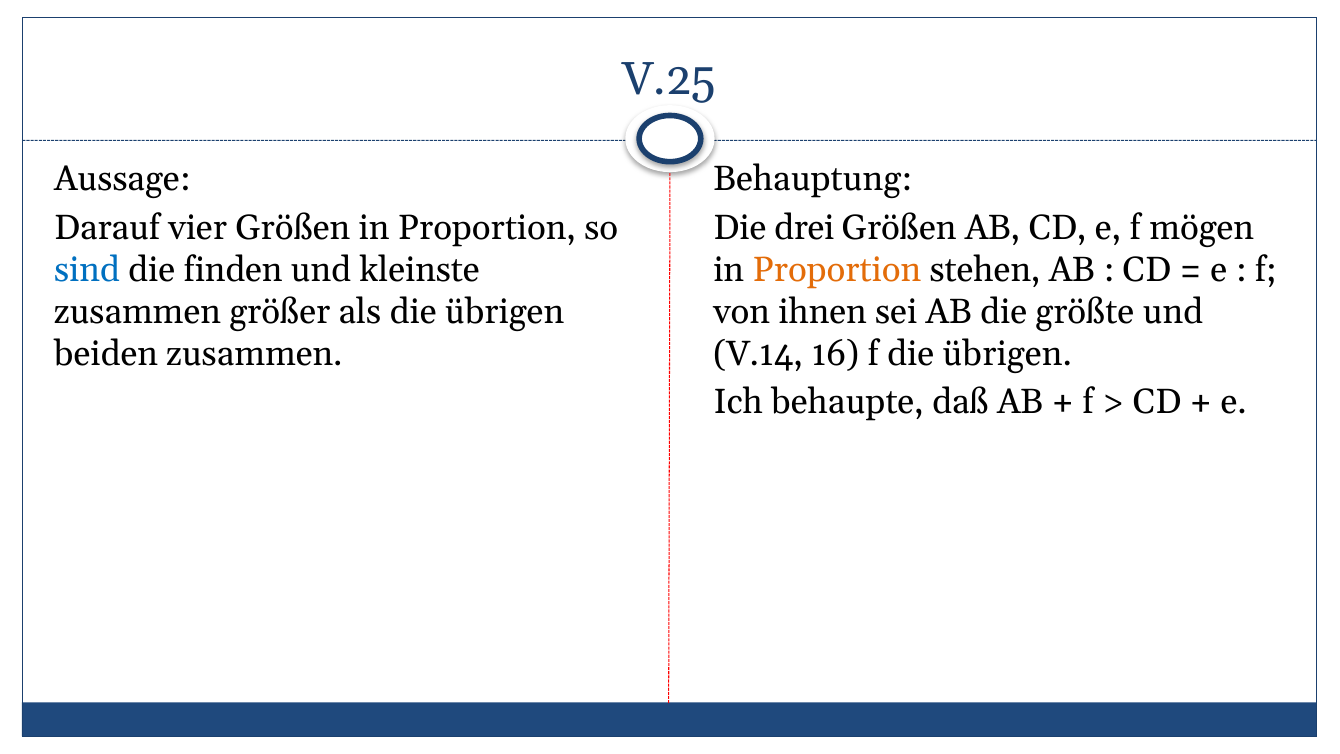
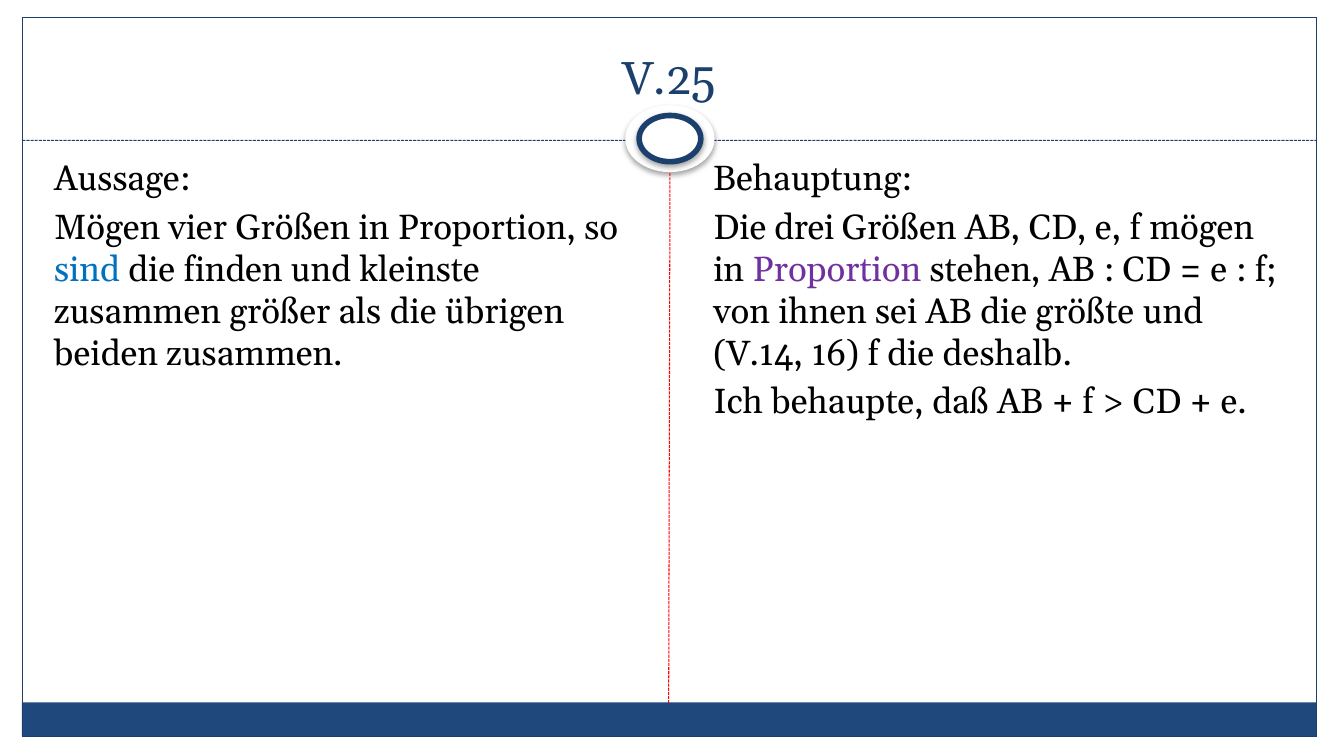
Darauf: Darauf -> Mögen (107, 228)
Proportion colour: orange -> purple (837, 270)
f die übrigen: übrigen -> deshalb (1007, 353)
